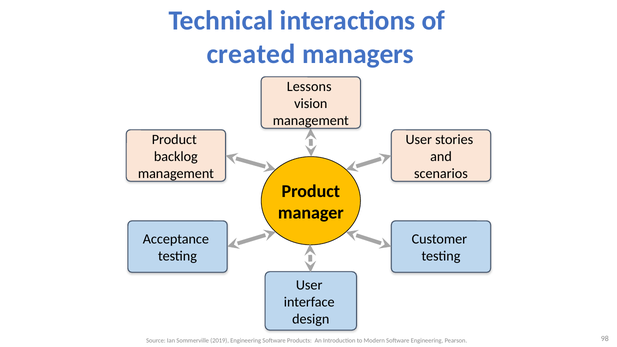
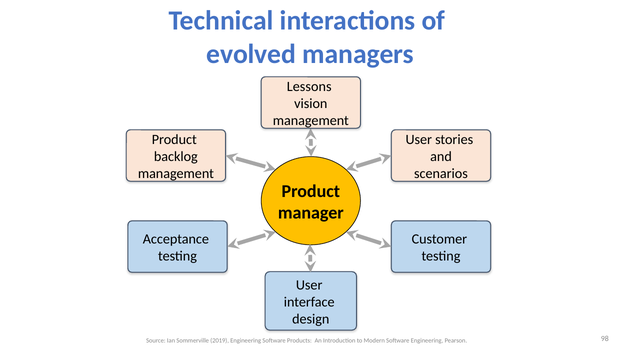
created: created -> evolved (251, 54)
